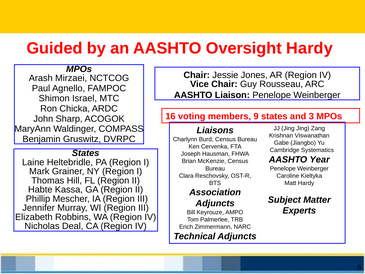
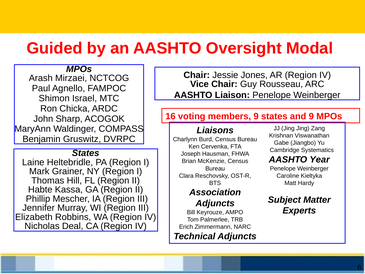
Oversight Hardy: Hardy -> Modal (310, 48)
and 3: 3 -> 9 (311, 116)
